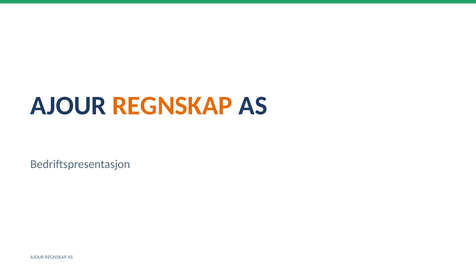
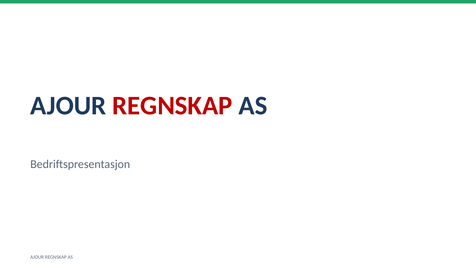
REGNSKAP colour: orange -> red (172, 106)
